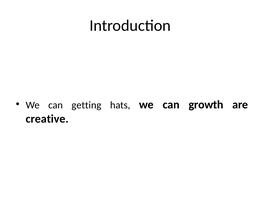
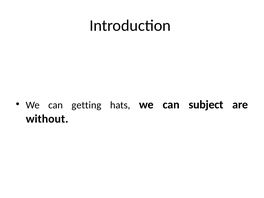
growth: growth -> subject (206, 105)
creative: creative -> without (47, 119)
